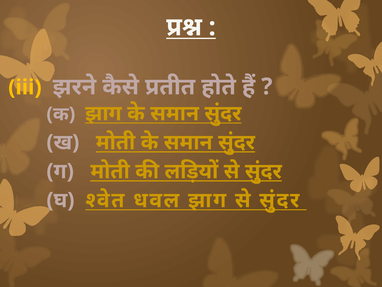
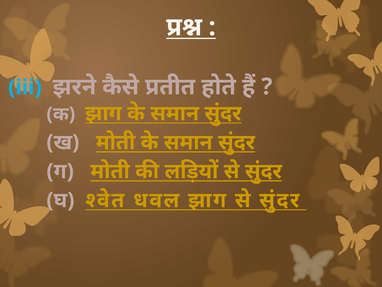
iii colour: yellow -> light blue (25, 87)
